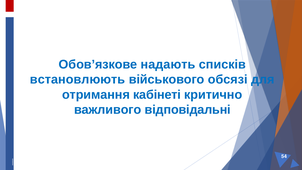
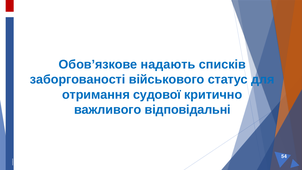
встановлюють: встановлюють -> заборгованості (78, 80)
обсязі: обсязі -> статус (228, 80)
кабінеті: кабінеті -> судової (157, 95)
